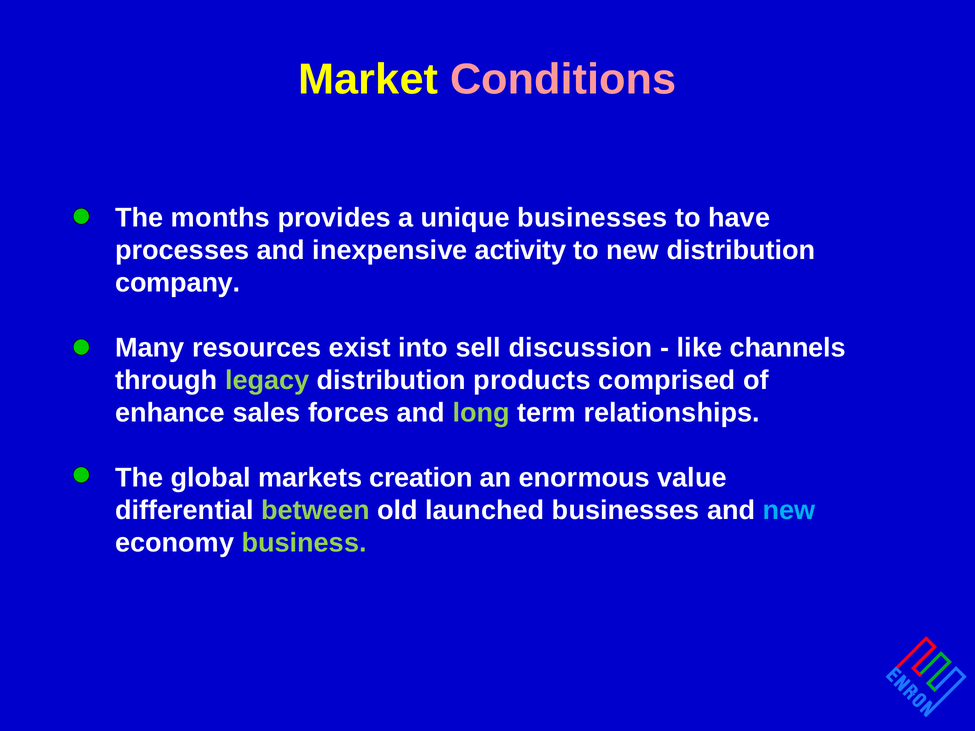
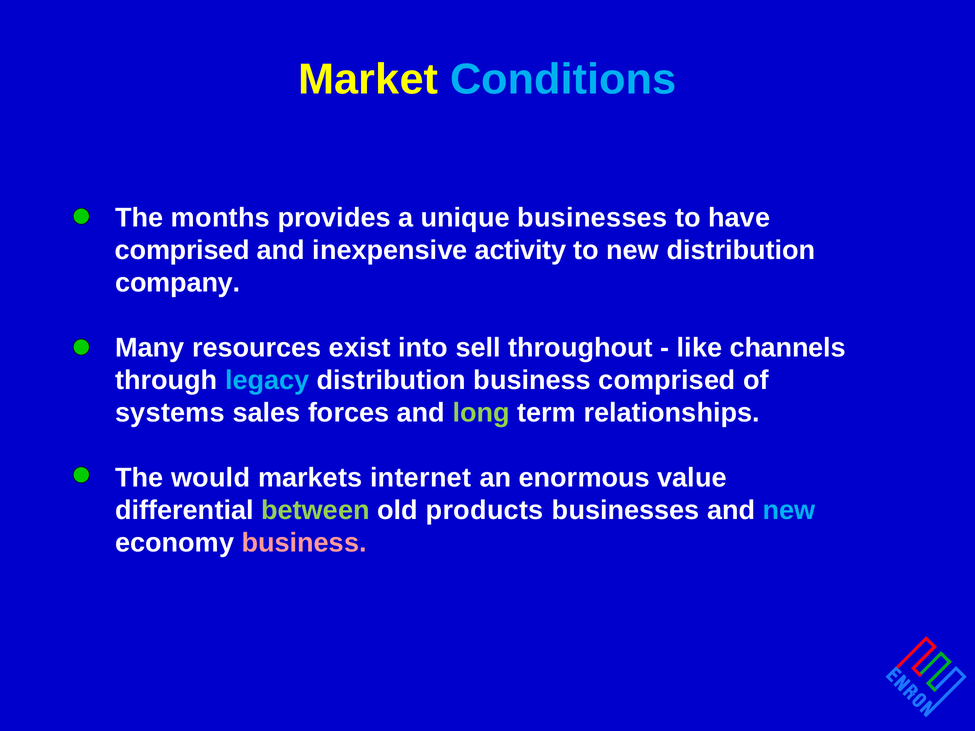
Conditions colour: pink -> light blue (563, 80)
processes: processes -> comprised (182, 250)
discussion: discussion -> throughout (581, 348)
legacy colour: light green -> light blue (267, 380)
distribution products: products -> business (532, 380)
enhance: enhance -> systems (170, 413)
global: global -> would (211, 478)
creation: creation -> internet (421, 478)
launched: launched -> products (485, 511)
business colour: light green -> pink (304, 543)
